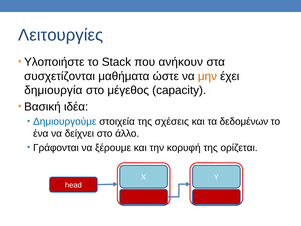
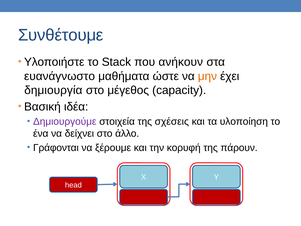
Λειτουργίες: Λειτουργίες -> Συνθέτουμε (61, 35)
συσχετίζονται: συσχετίζονται -> ευανάγνωστο (60, 76)
Δημιουργούμε colour: blue -> purple (65, 121)
δεδομένων: δεδομένων -> υλοποίηση (244, 121)
ορίζεται: ορίζεται -> πάρουν (239, 148)
